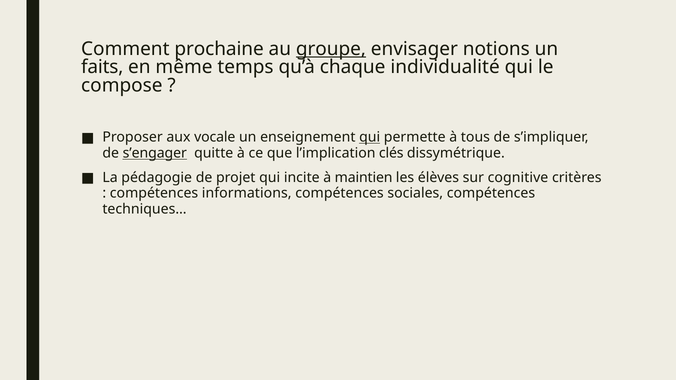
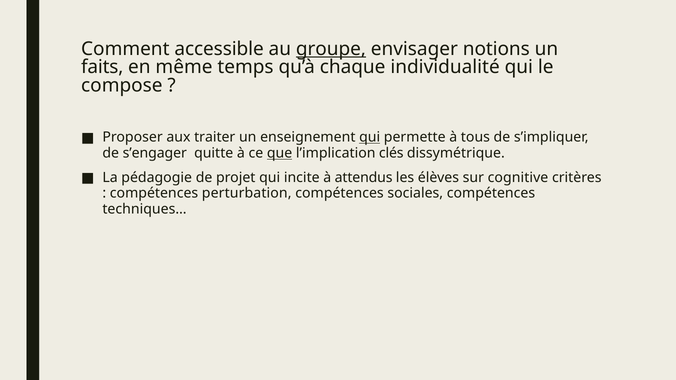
prochaine: prochaine -> accessible (219, 49)
vocale: vocale -> traiter (215, 137)
s’engager underline: present -> none (155, 153)
que underline: none -> present (280, 153)
maintien: maintien -> attendus (364, 178)
informations: informations -> perturbation (247, 193)
